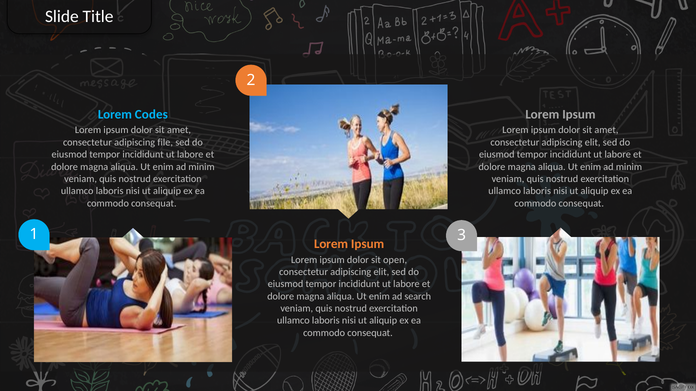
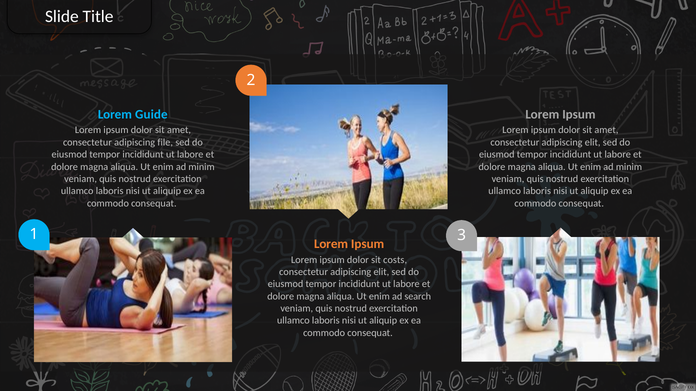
Codes: Codes -> Guide (151, 115)
open: open -> costs (395, 260)
